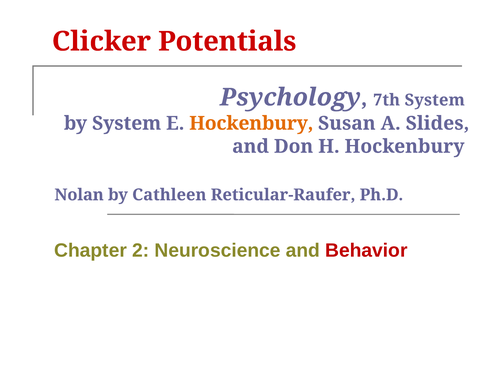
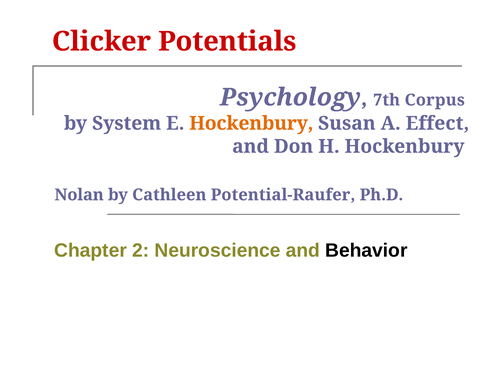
7th System: System -> Corpus (435, 100)
Slides: Slides -> Effect (437, 123)
Reticular-Raufer: Reticular-Raufer -> Potential-Raufer (283, 195)
Behavior colour: red -> black (366, 251)
